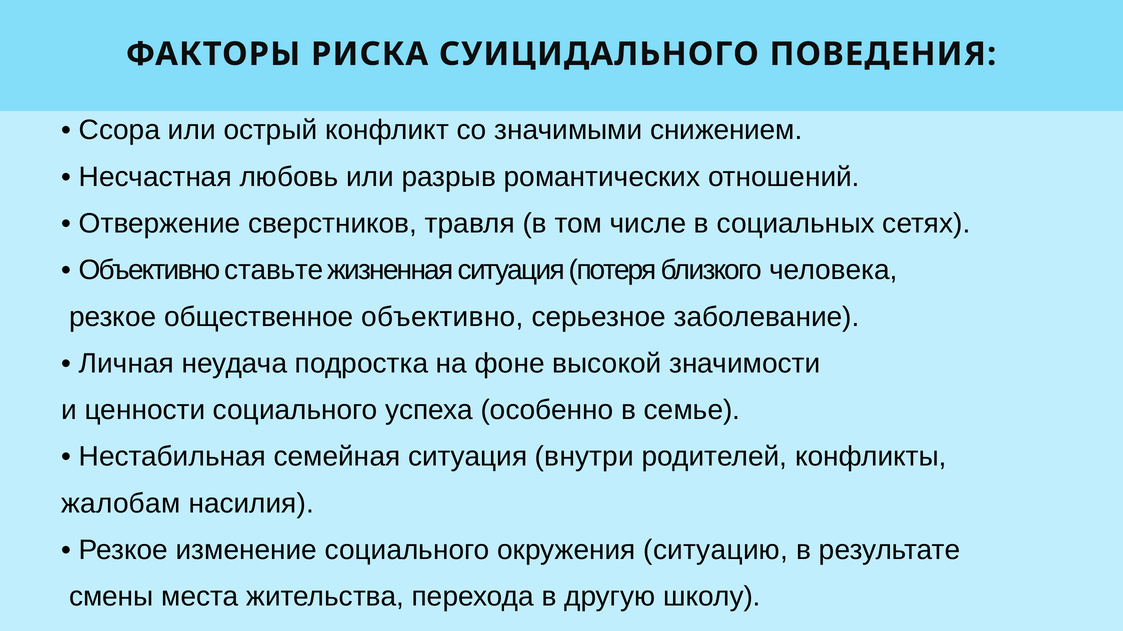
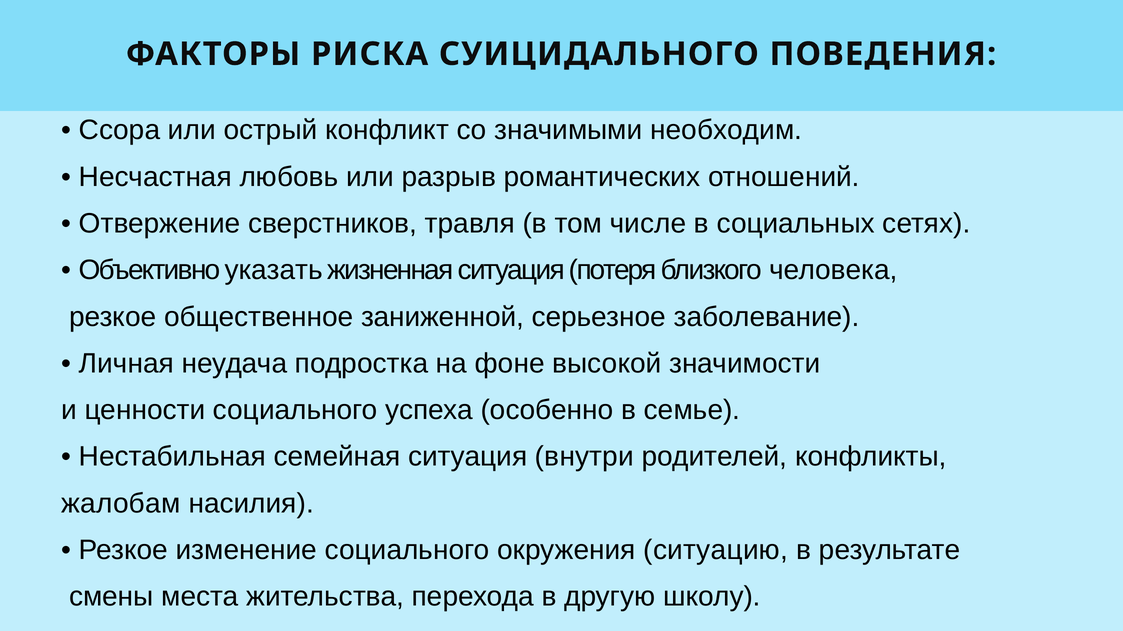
снижением: снижением -> необходим (726, 130)
ставьте: ставьте -> указать (274, 270)
общественное объективно: объективно -> заниженной (443, 317)
